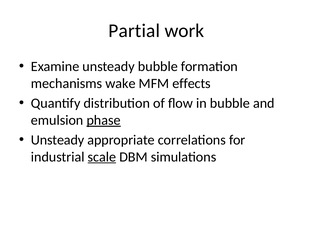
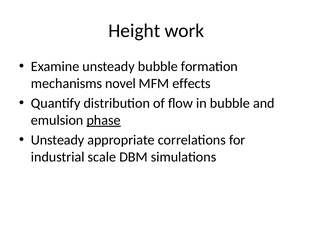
Partial: Partial -> Height (134, 31)
wake: wake -> novel (121, 83)
scale underline: present -> none (102, 157)
